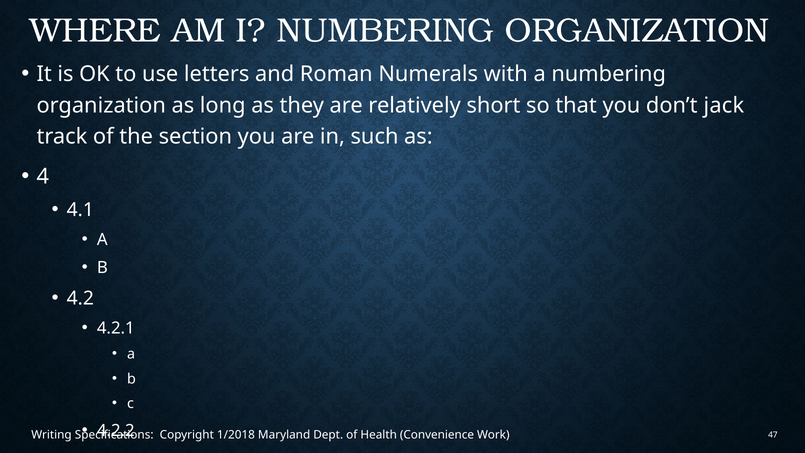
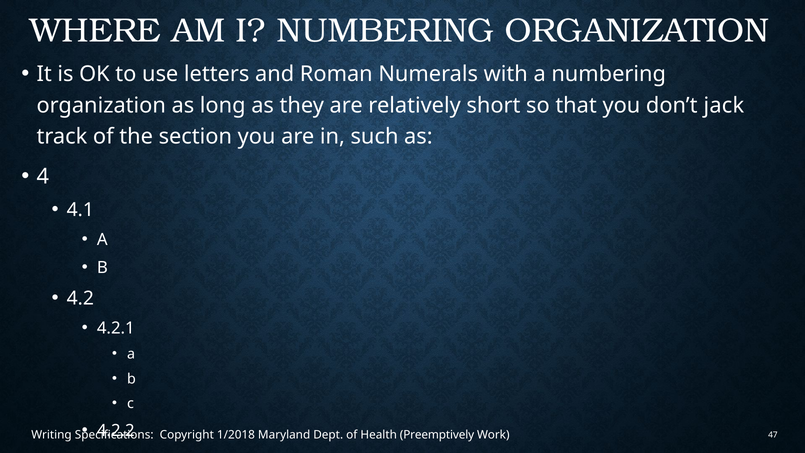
Convenience: Convenience -> Preemptively (437, 434)
